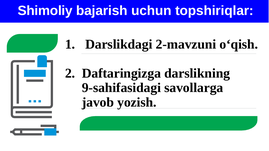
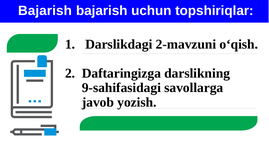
Shimoliy: Shimoliy -> Bajarish (45, 11)
